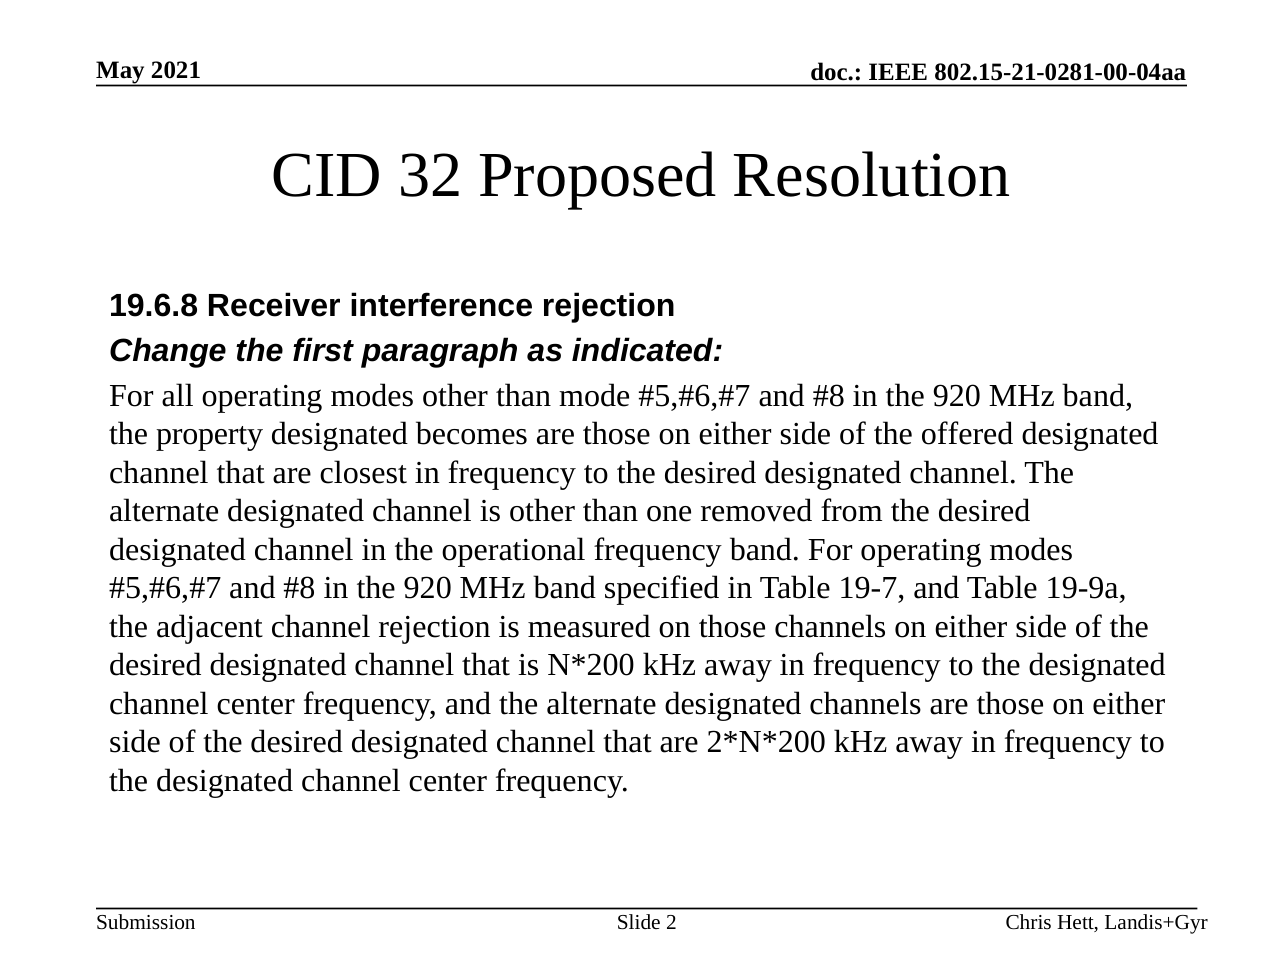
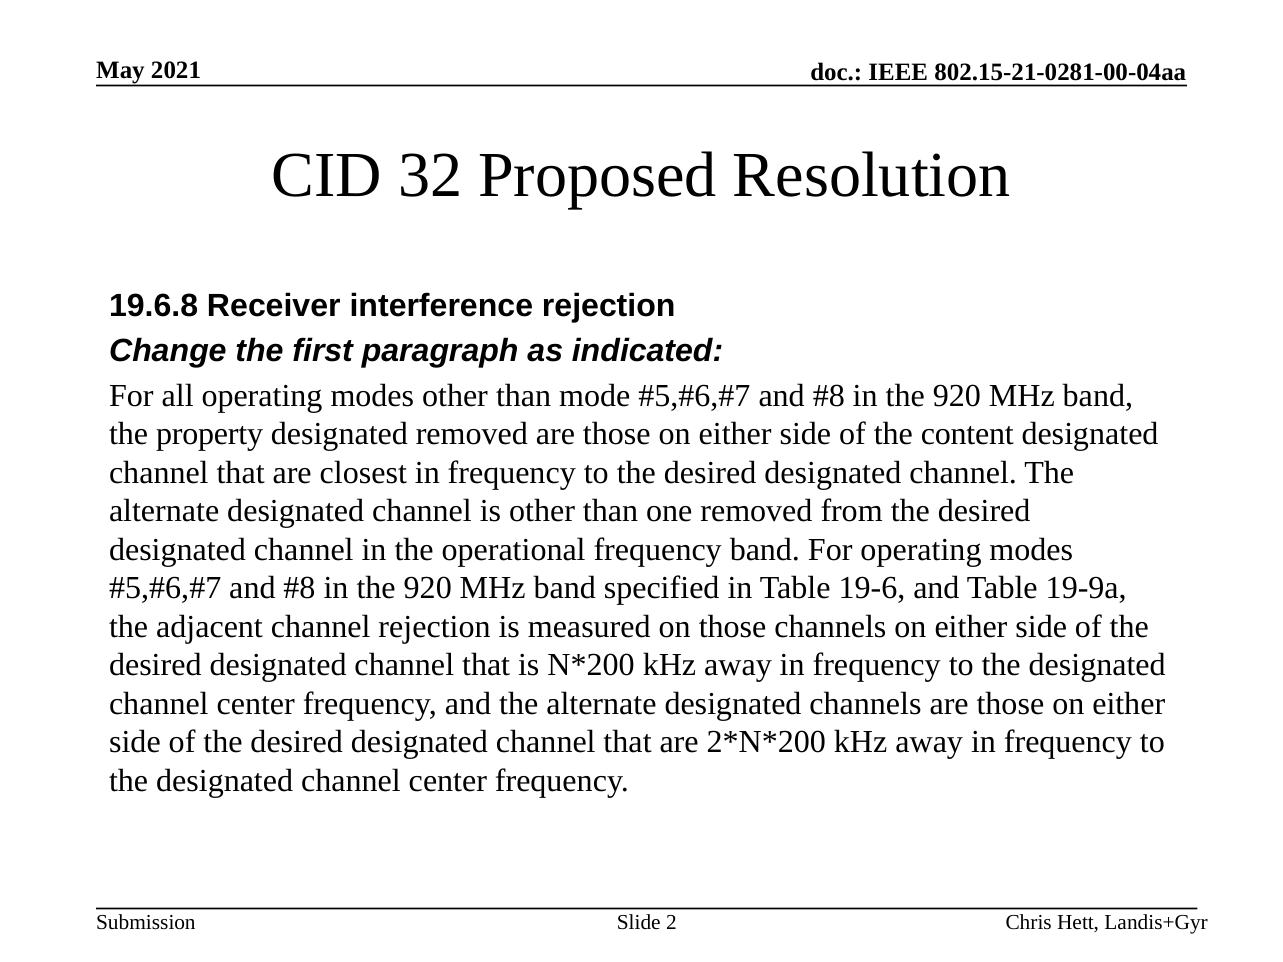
designated becomes: becomes -> removed (472, 434)
offered: offered -> content (967, 434)
19-7: 19-7 -> 19-6 (872, 588)
